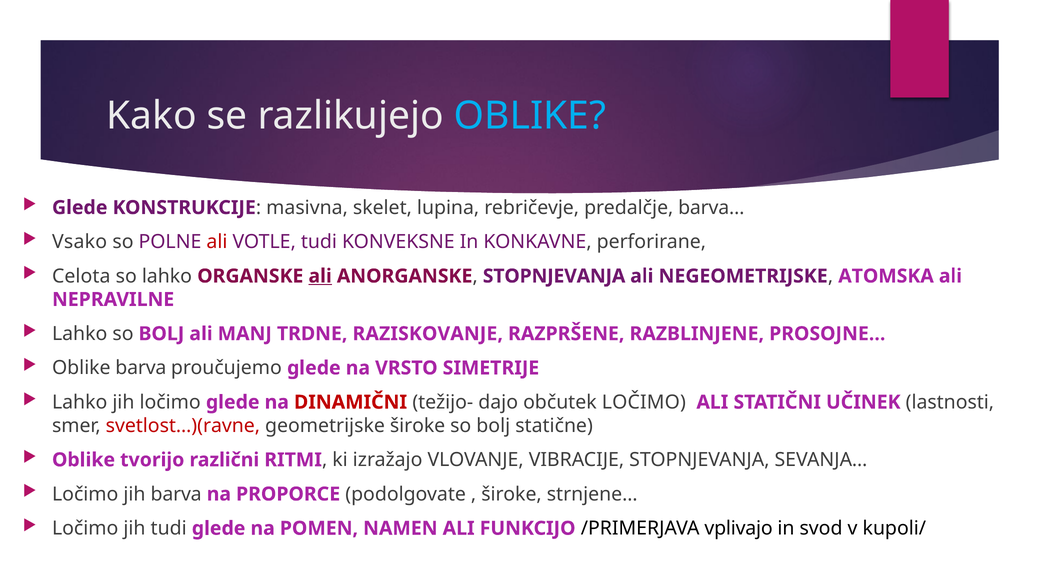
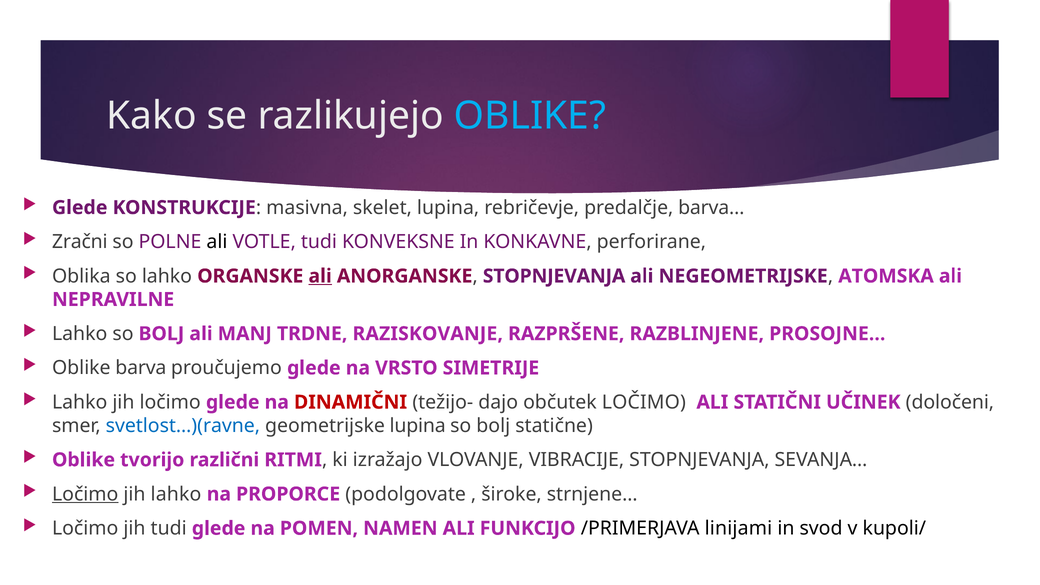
Vsako: Vsako -> Zračni (80, 242)
ali colour: red -> black (217, 242)
Celota: Celota -> Oblika (81, 276)
lastnosti: lastnosti -> določeni (950, 402)
svetlost…)(ravne colour: red -> blue (183, 426)
geometrijske široke: široke -> lupina (418, 426)
Ločimo underline: none -> present (85, 494)
jih barva: barva -> lahko (176, 494)
vplivajo: vplivajo -> linijami (738, 528)
